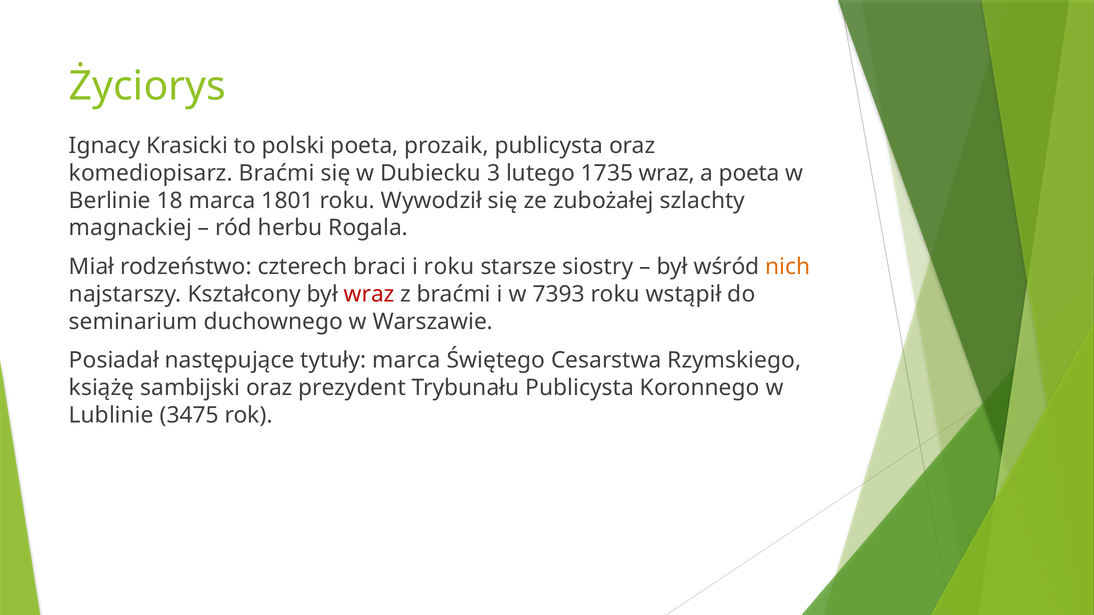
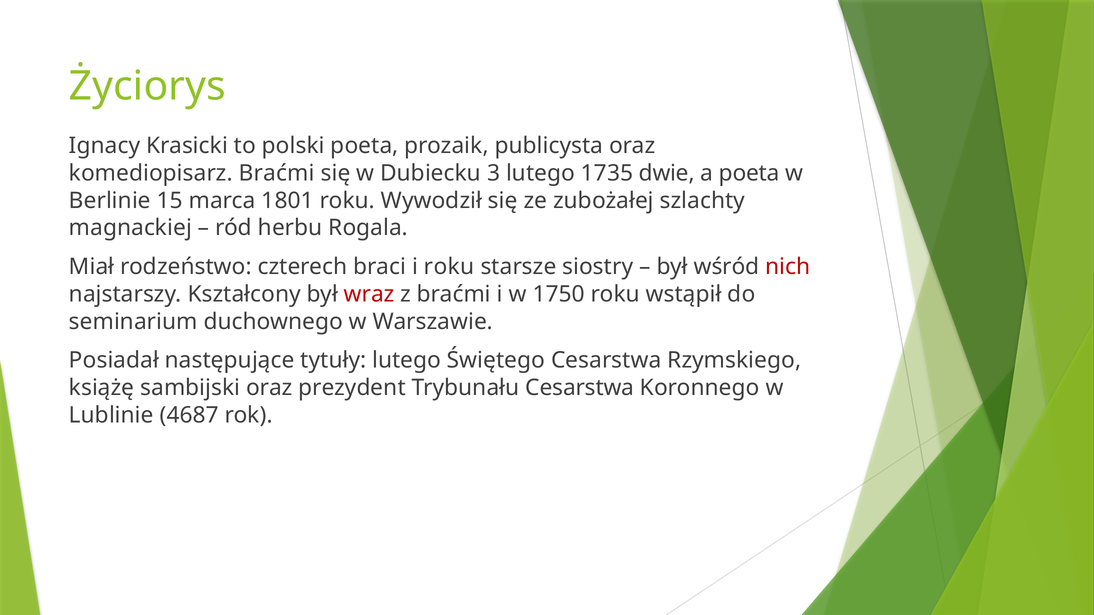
1735 wraz: wraz -> dwie (667, 173)
18: 18 -> 15 (170, 201)
nich colour: orange -> red (788, 267)
7393: 7393 -> 1750 (559, 294)
tytuły marca: marca -> lutego (407, 360)
Trybunału Publicysta: Publicysta -> Cesarstwa (580, 388)
3475: 3475 -> 4687 (189, 415)
